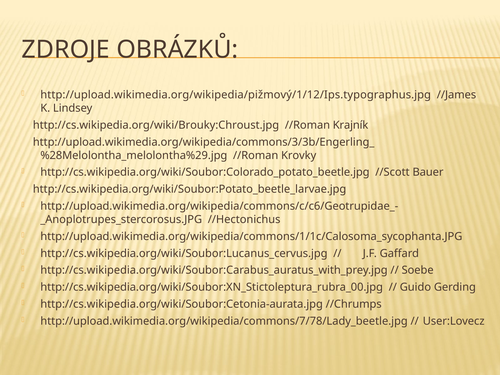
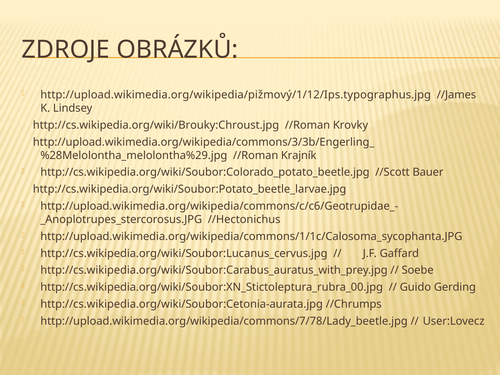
Krajník: Krajník -> Krovky (351, 125)
Krovky: Krovky -> Krajník (299, 155)
